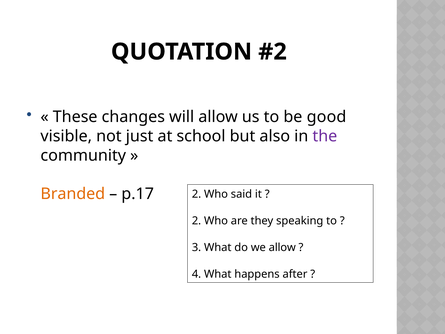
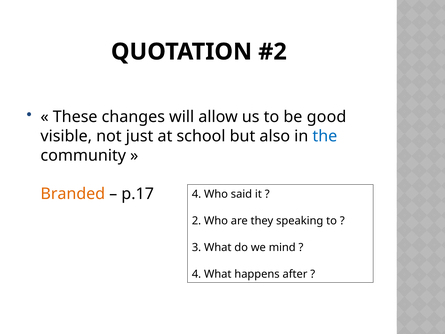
the colour: purple -> blue (325, 136)
p.17 2: 2 -> 4 (196, 194)
we allow: allow -> mind (282, 247)
